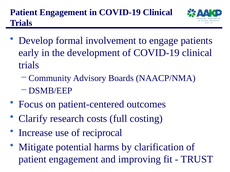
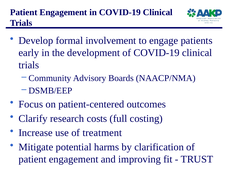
reciprocal: reciprocal -> treatment (102, 133)
